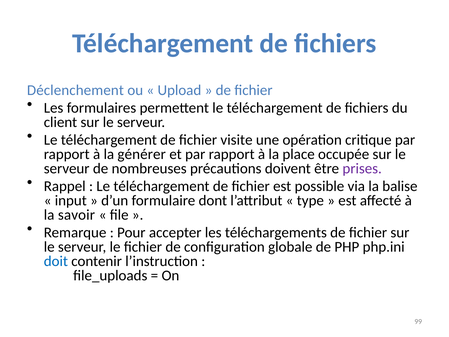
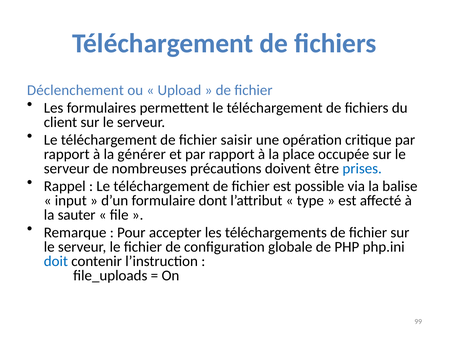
visite: visite -> saisir (236, 140)
prises colour: purple -> blue (362, 168)
savoir: savoir -> sauter (77, 215)
